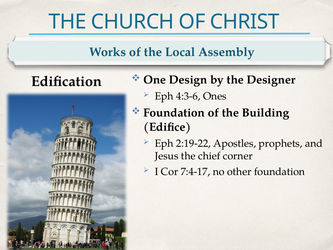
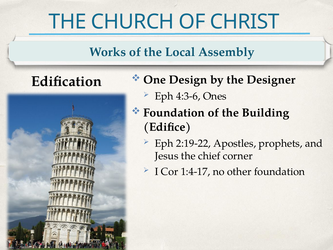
7:4-17: 7:4-17 -> 1:4-17 (196, 171)
